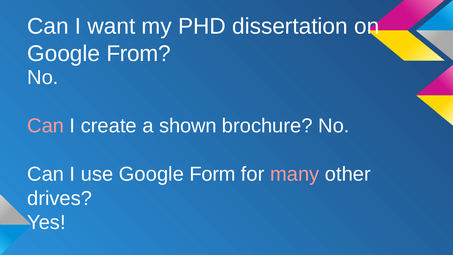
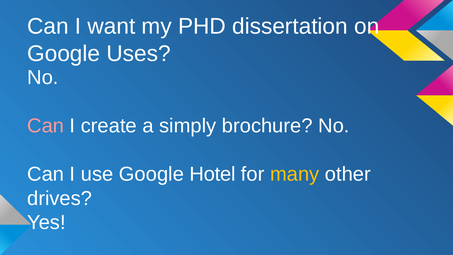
From: From -> Uses (138, 54)
shown: shown -> simply (188, 126)
Form: Form -> Hotel (213, 174)
many colour: pink -> yellow (295, 174)
